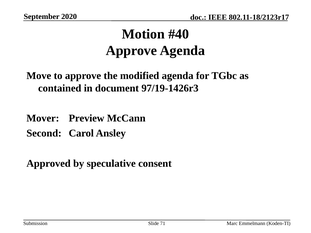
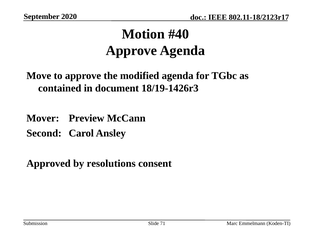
97/19-1426r3: 97/19-1426r3 -> 18/19-1426r3 (170, 88)
speculative: speculative -> resolutions (111, 164)
